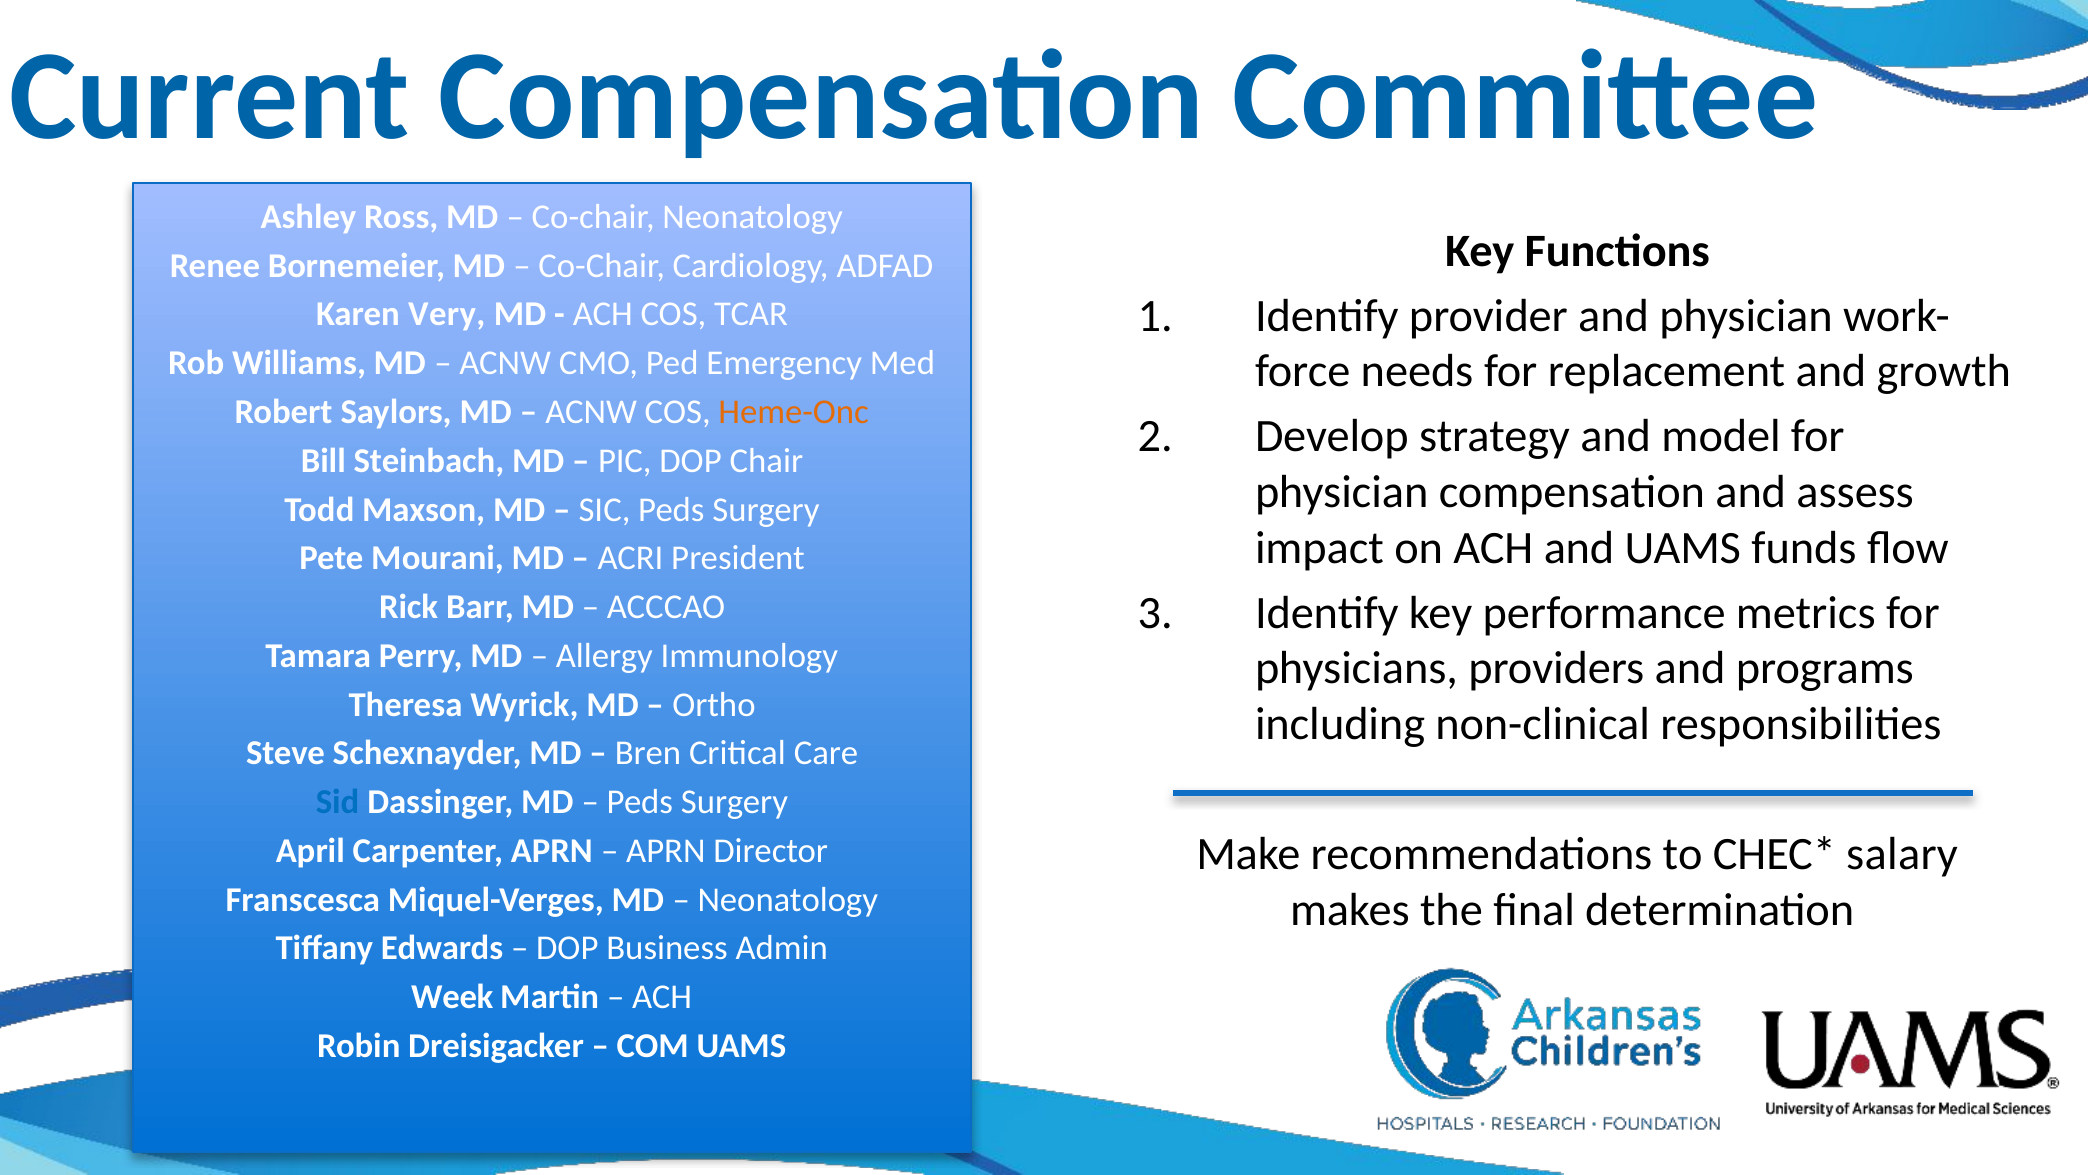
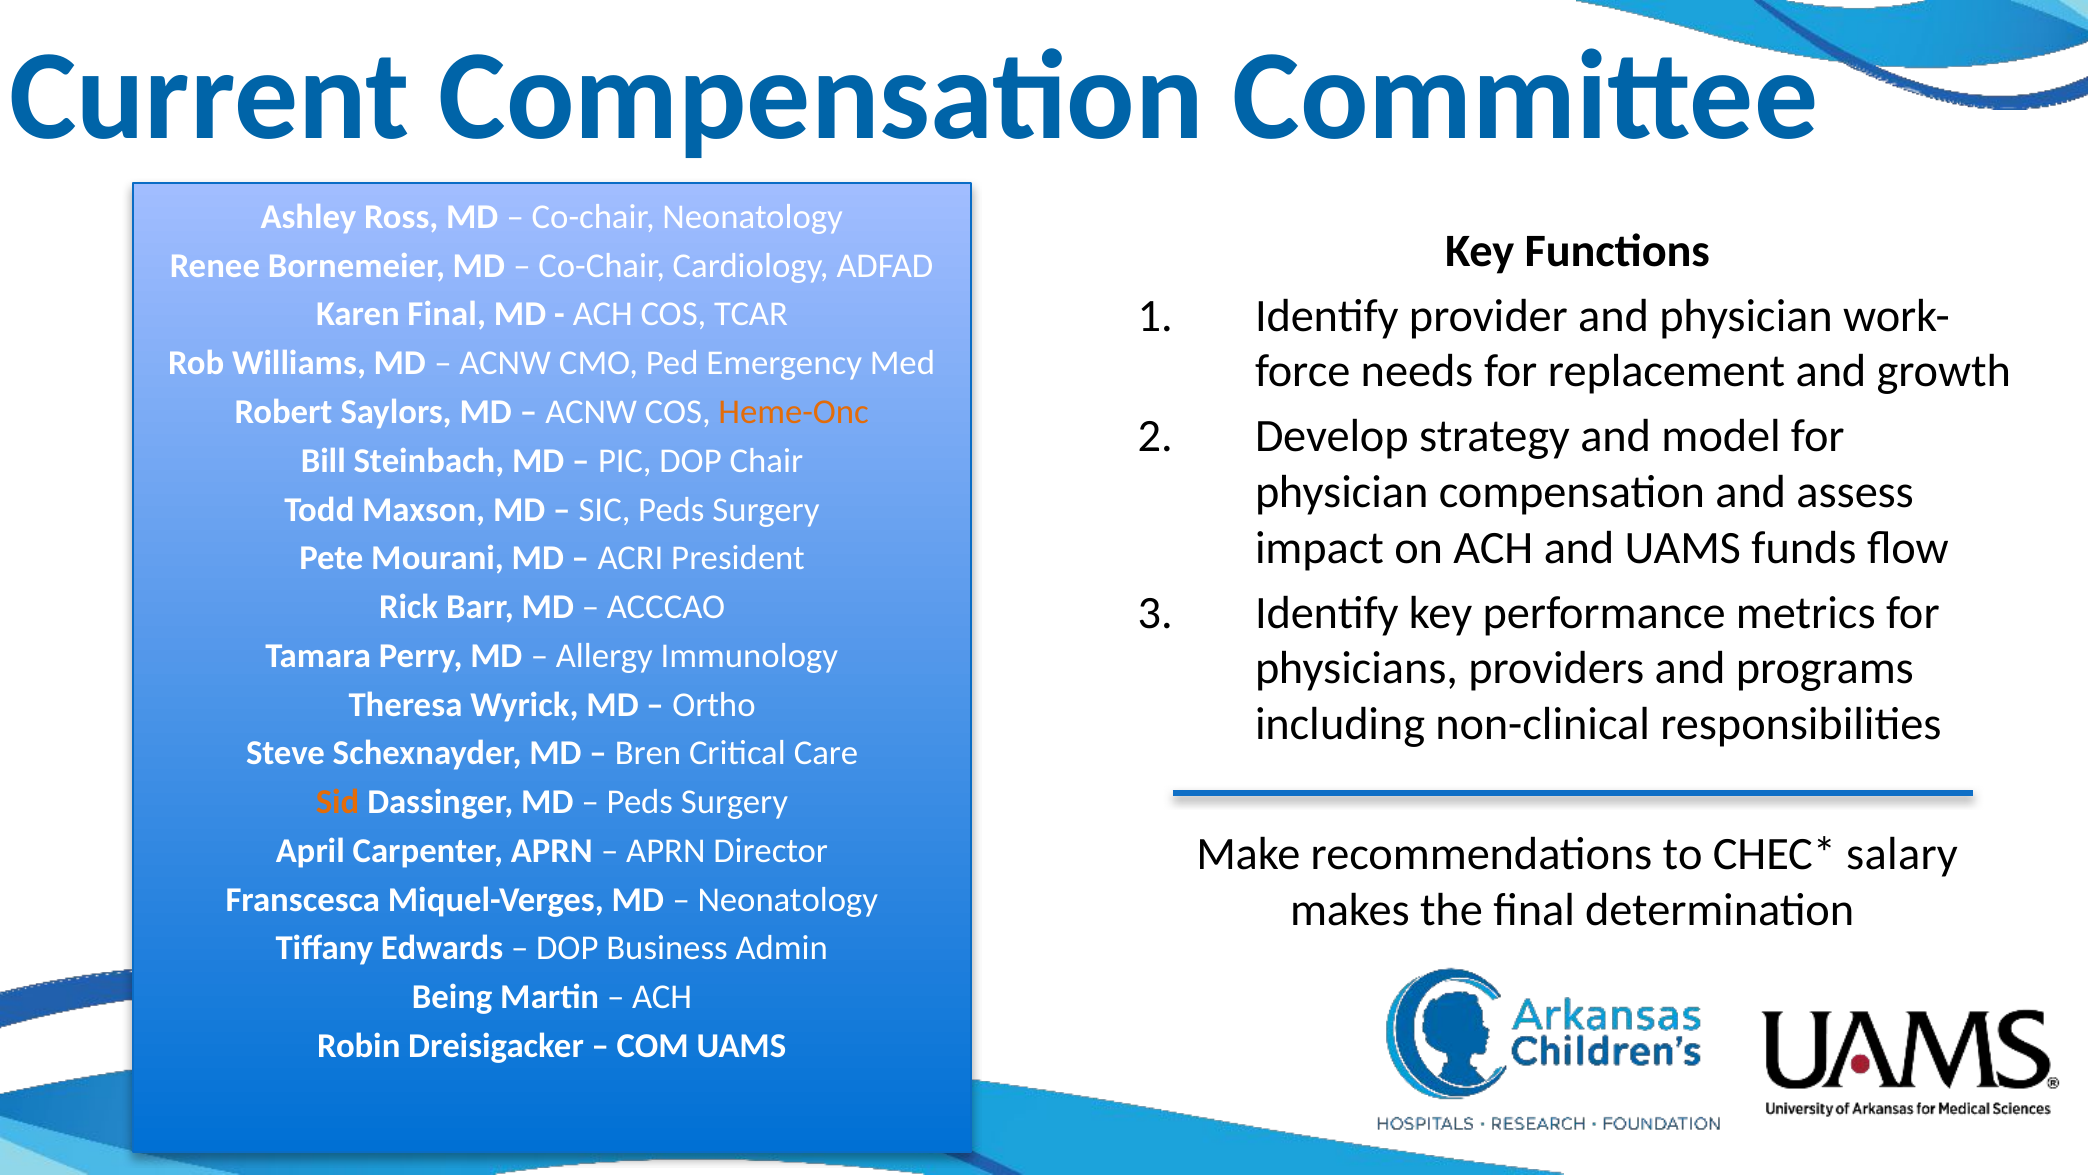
Karen Very: Very -> Final (447, 314)
Sid colour: blue -> orange (338, 802)
Week: Week -> Being (452, 997)
